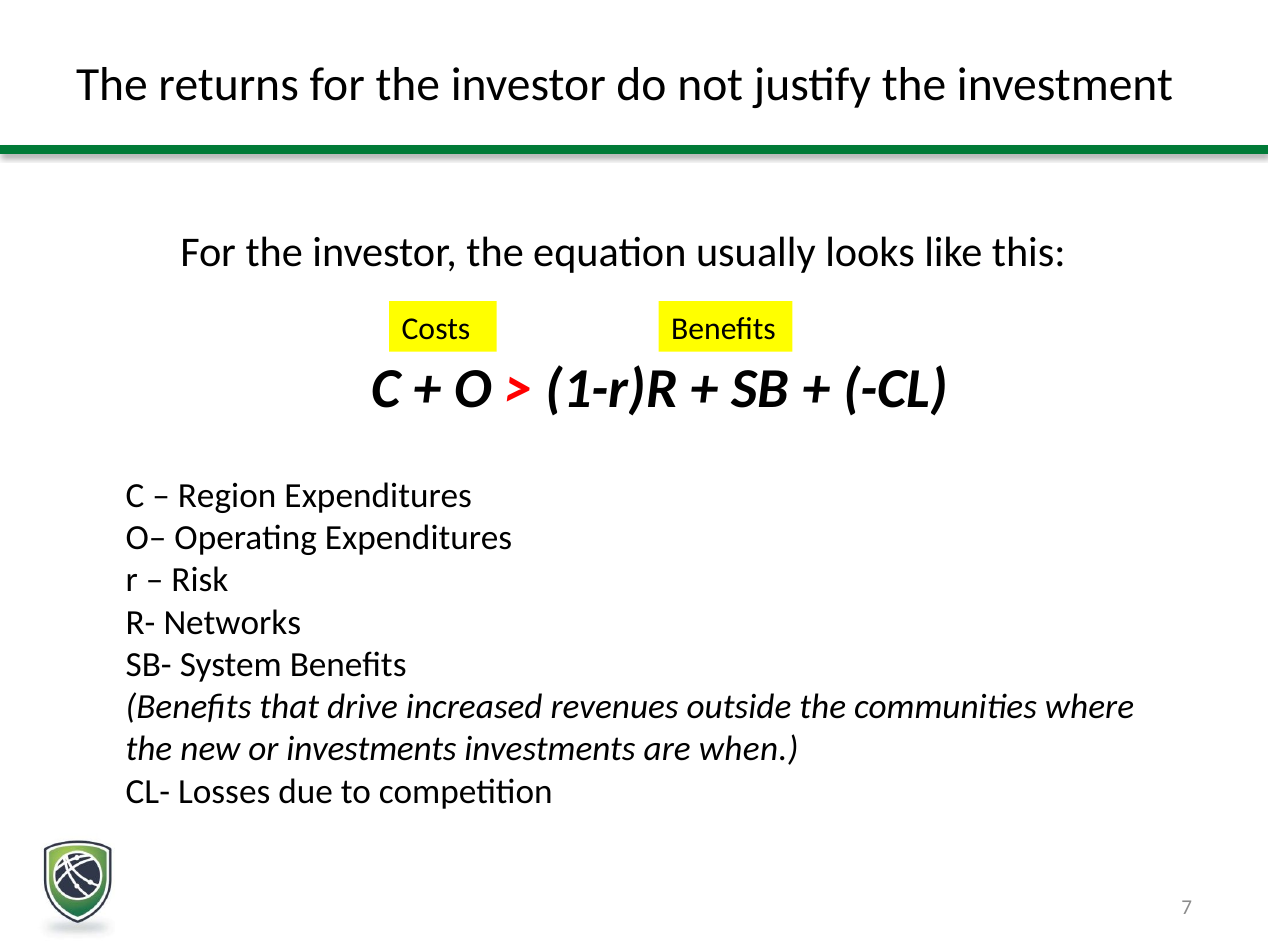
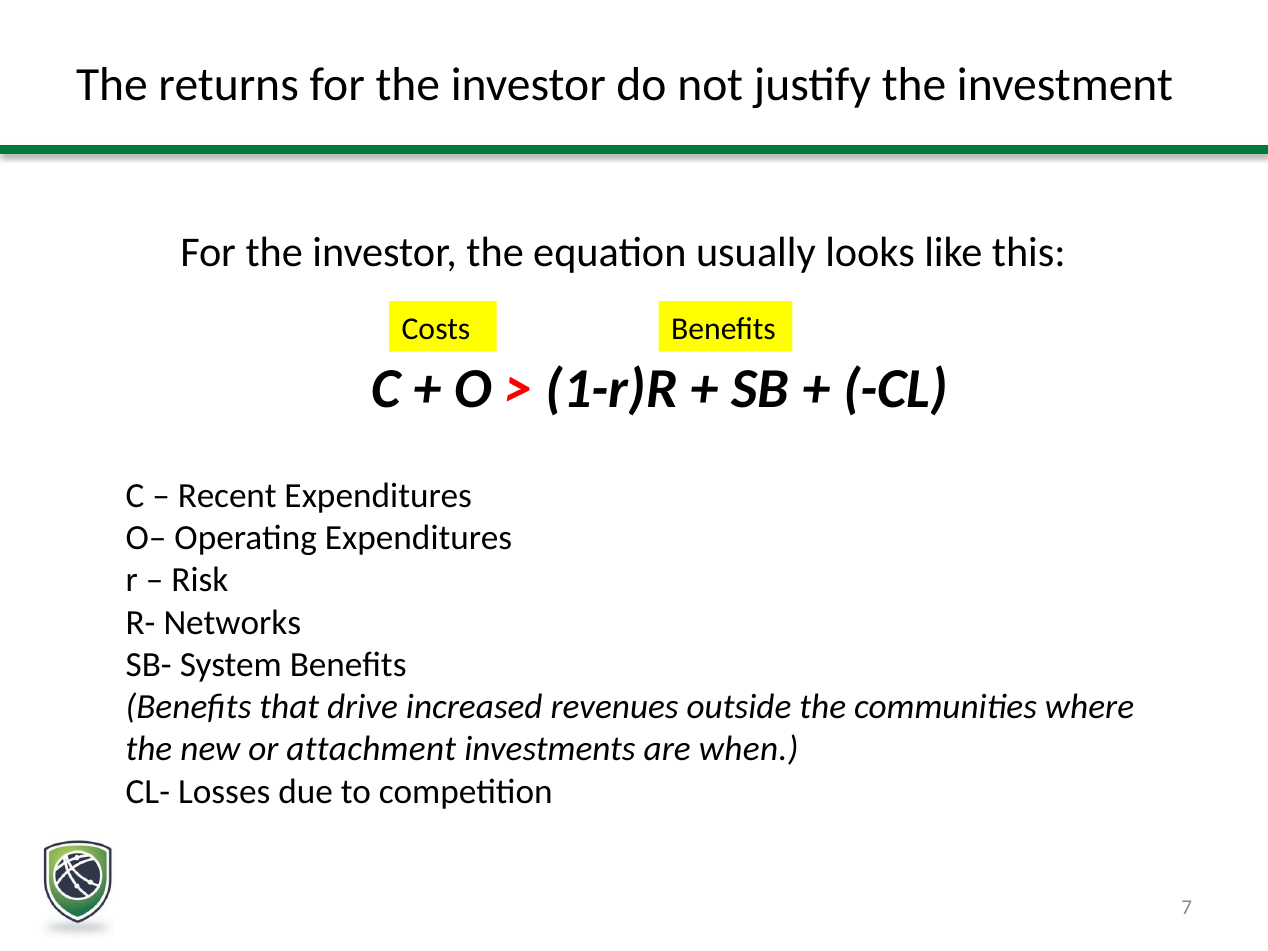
Region: Region -> Recent (227, 496)
or investments: investments -> attachment (371, 749)
